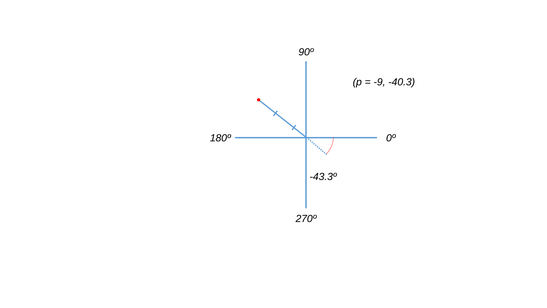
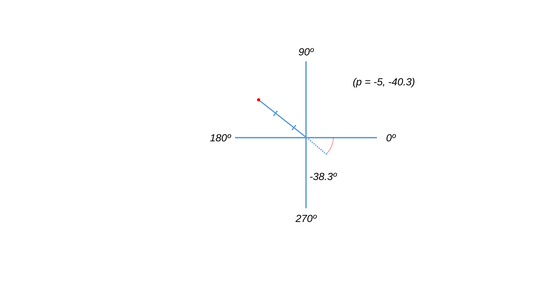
-9: -9 -> -5 (379, 82)
-43.3º: -43.3º -> -38.3º (323, 177)
